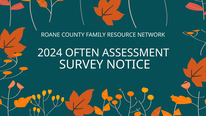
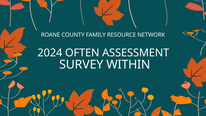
NOTICE: NOTICE -> WITHIN (128, 65)
